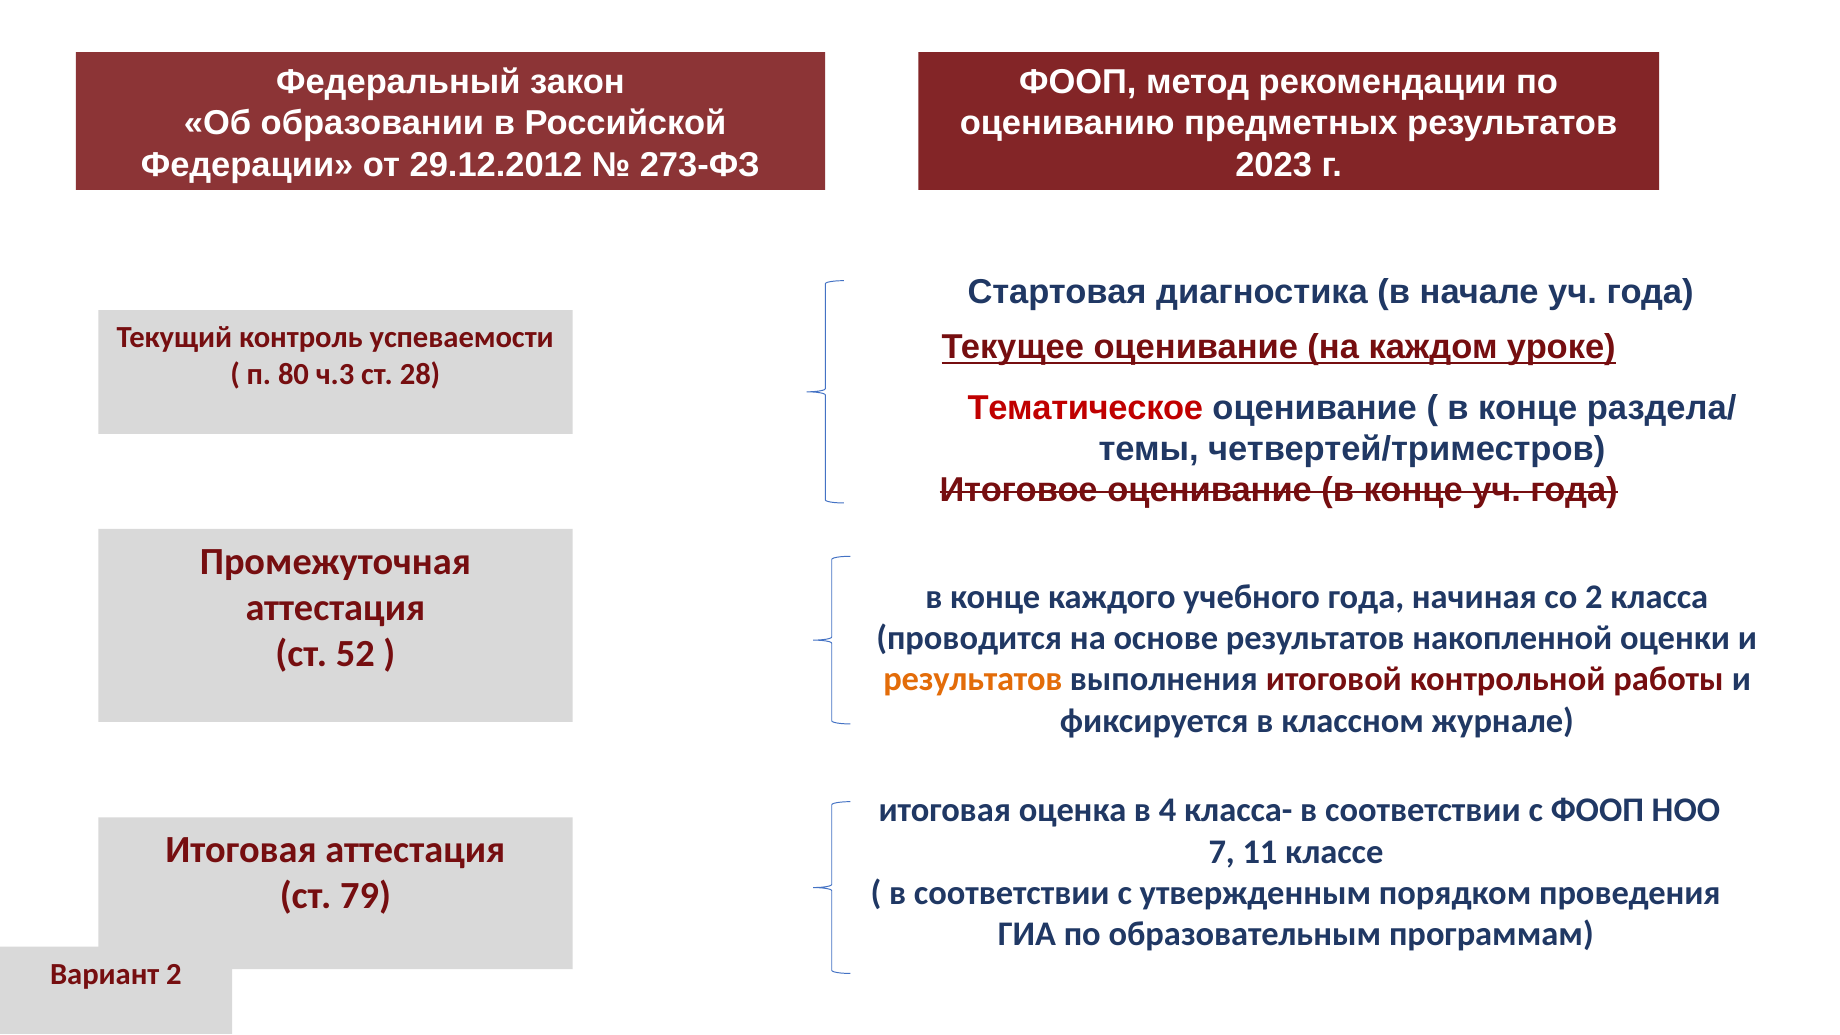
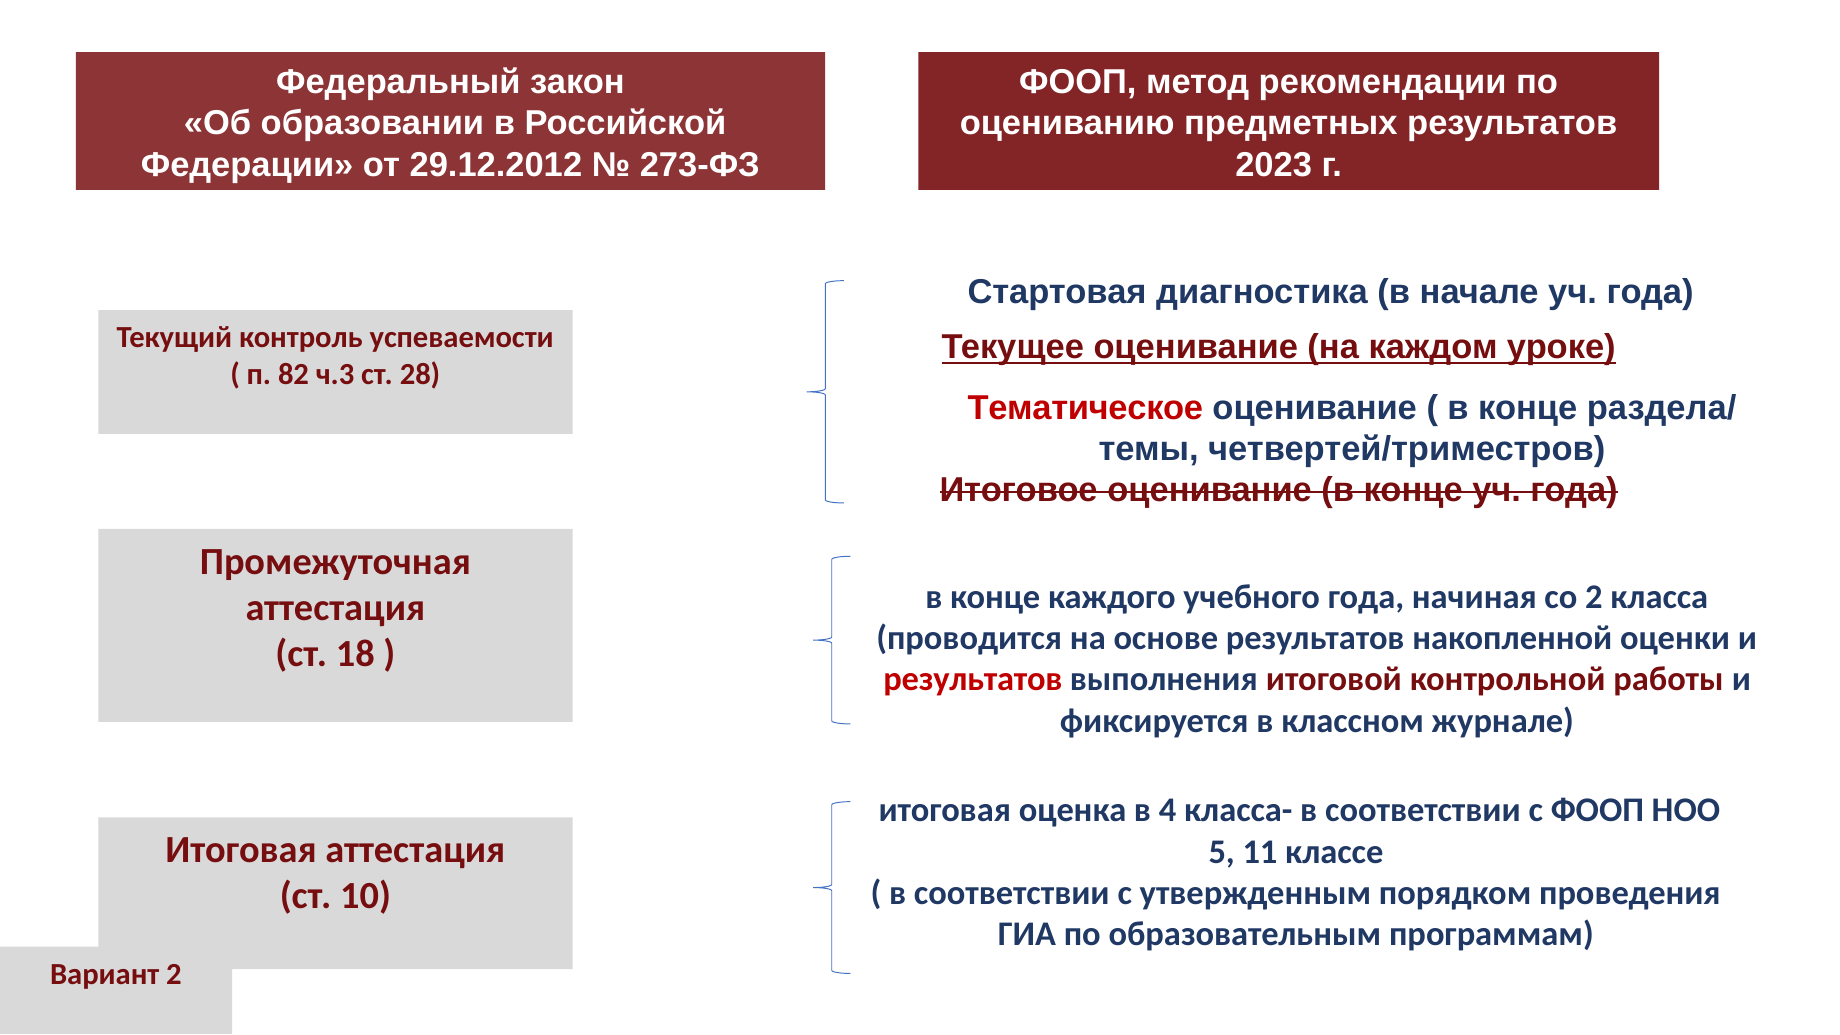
80: 80 -> 82 (293, 374)
52: 52 -> 18 (355, 653)
результатов colour: orange -> red (973, 679)
7: 7 -> 5 (1222, 852)
79: 79 -> 10 (366, 896)
